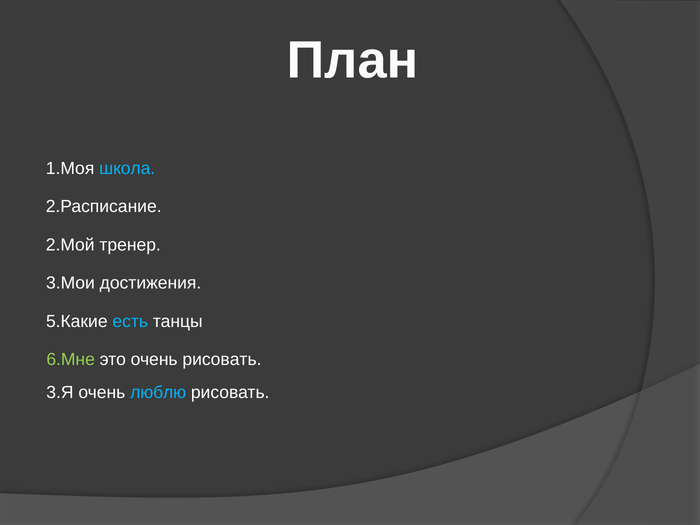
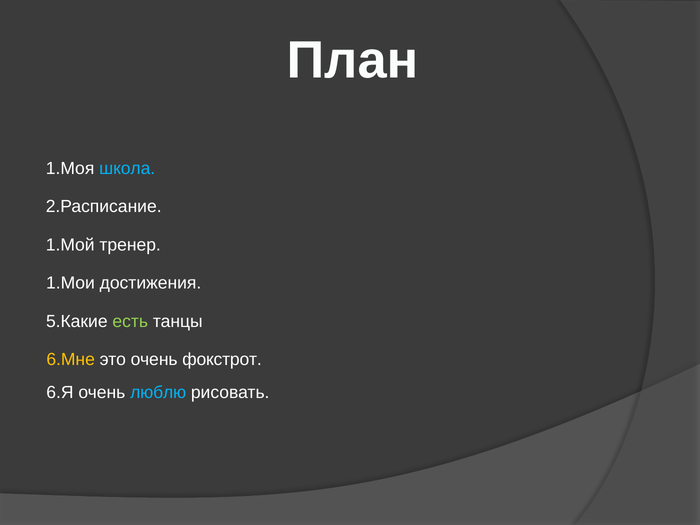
2.Мой: 2.Мой -> 1.Мой (70, 245)
3.Мои: 3.Мои -> 1.Мои (70, 283)
есть colour: light blue -> light green (130, 321)
6.Мне colour: light green -> yellow (71, 360)
очень рисовать: рисовать -> фокстрот (222, 360)
3.Я: 3.Я -> 6.Я (60, 392)
